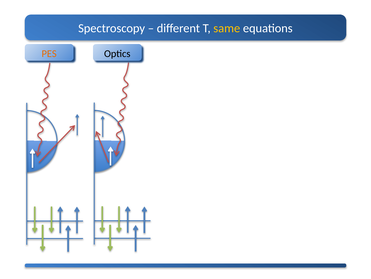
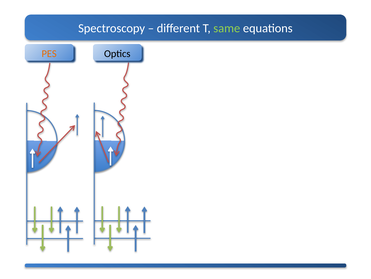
same colour: yellow -> light green (227, 28)
